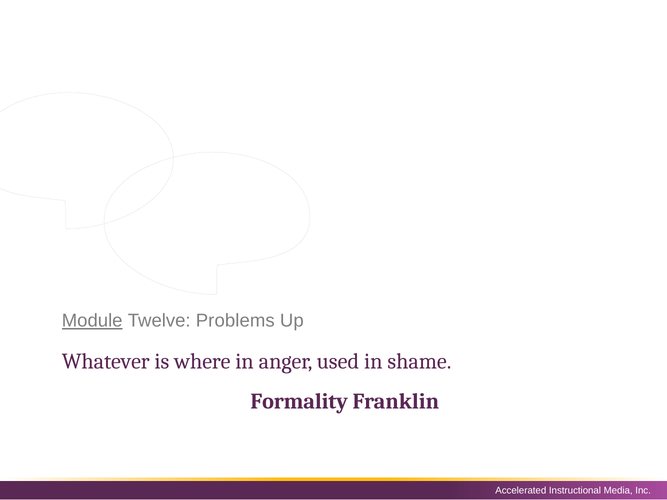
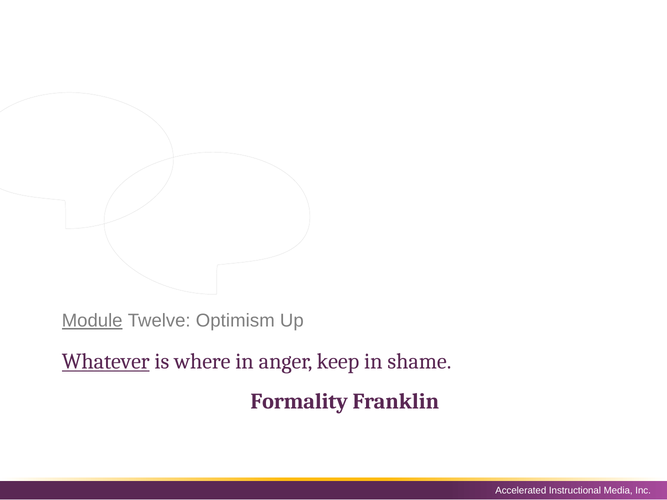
Problems: Problems -> Optimism (235, 321)
Whatever underline: none -> present (106, 362)
used: used -> keep (338, 362)
